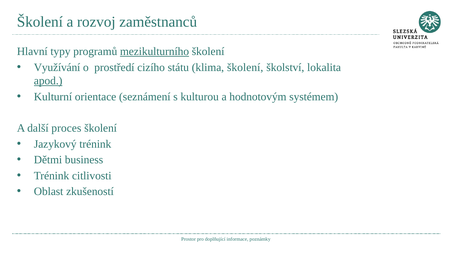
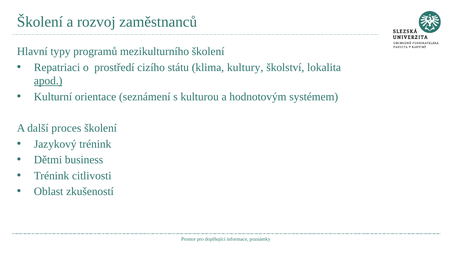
mezikulturního underline: present -> none (155, 52)
Využívání: Využívání -> Repatriaci (57, 67)
klima školení: školení -> kultury (245, 67)
